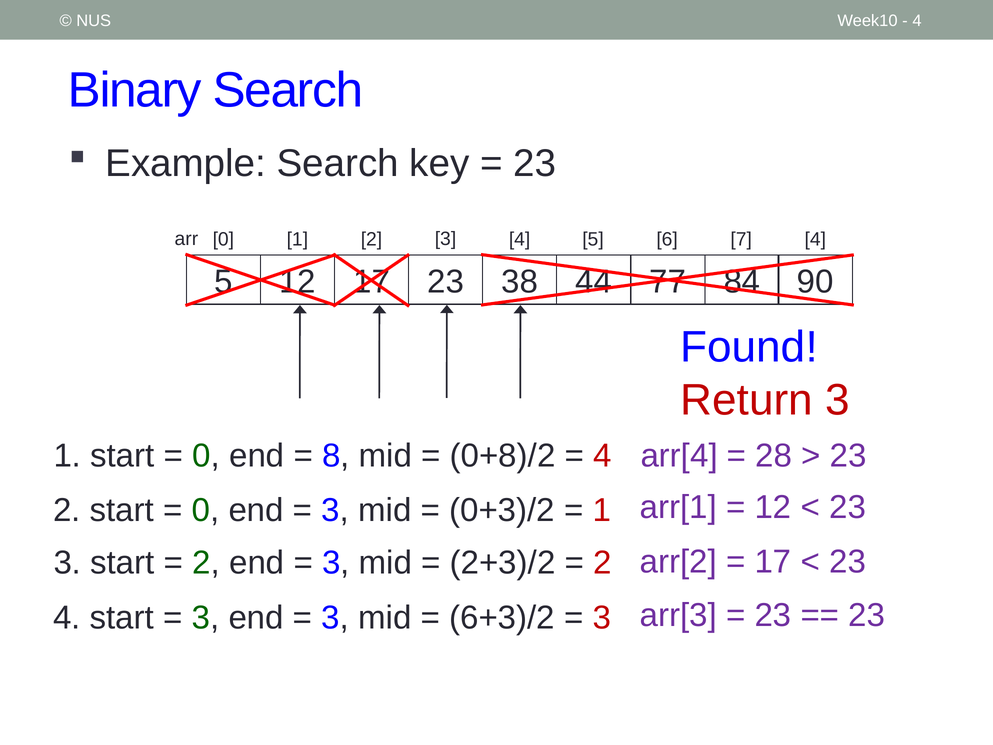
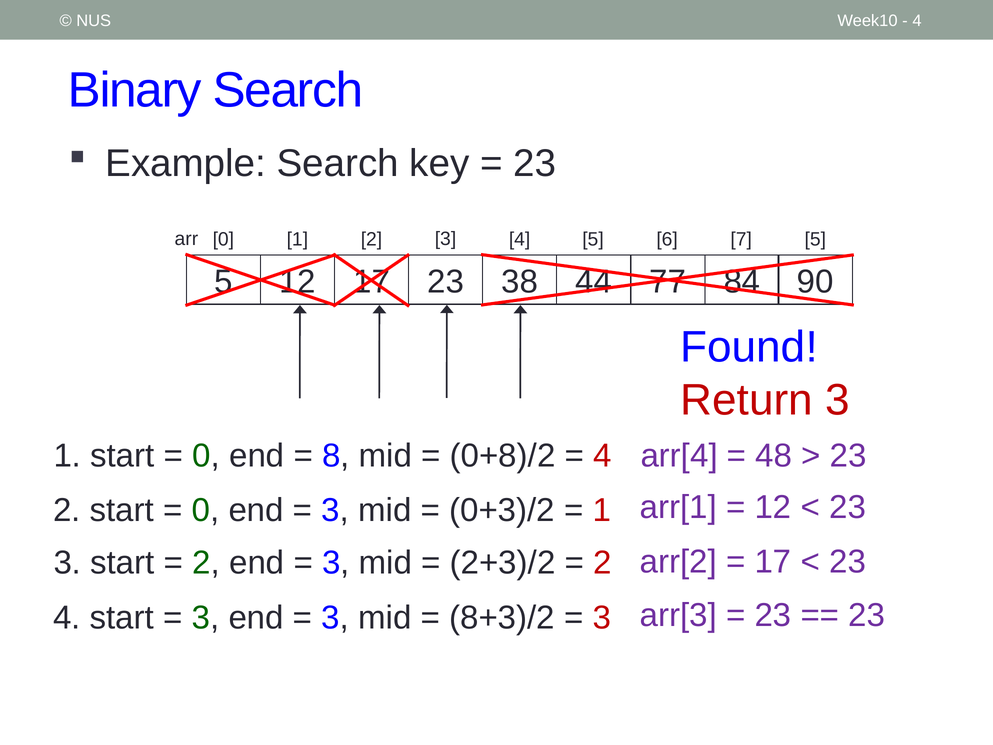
7 4: 4 -> 5 (815, 239)
28: 28 -> 48 (774, 456)
6+3)/2: 6+3)/2 -> 8+3)/2 (502, 618)
